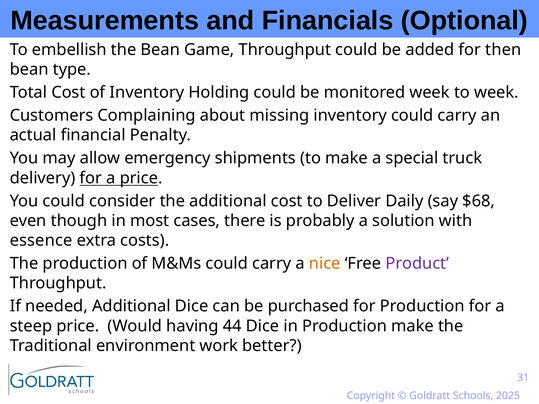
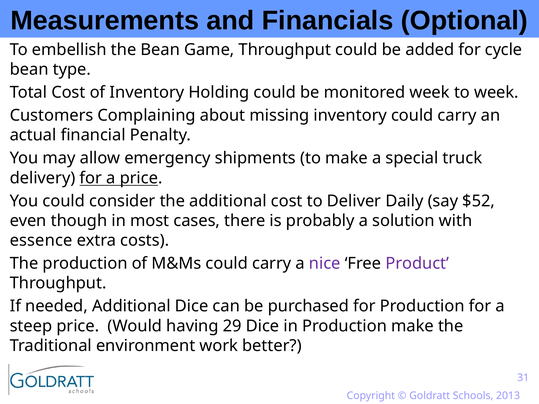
then: then -> cycle (504, 50)
$68: $68 -> $52 (479, 201)
nice colour: orange -> purple (325, 264)
44: 44 -> 29 (232, 326)
2025: 2025 -> 2013 (508, 396)
